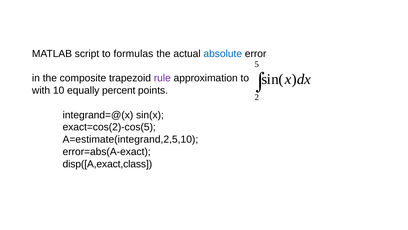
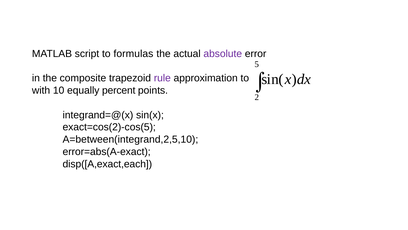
absolute colour: blue -> purple (223, 54)
A=estimate(integrand,2,5,10: A=estimate(integrand,2,5,10 -> A=between(integrand,2,5,10 (130, 139)
disp([A,exact,class: disp([A,exact,class -> disp([A,exact,each (107, 164)
